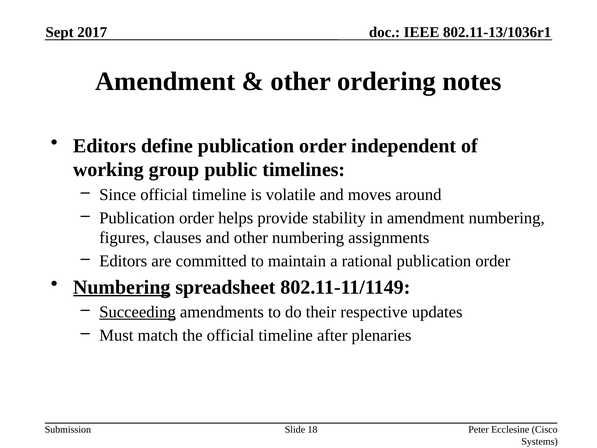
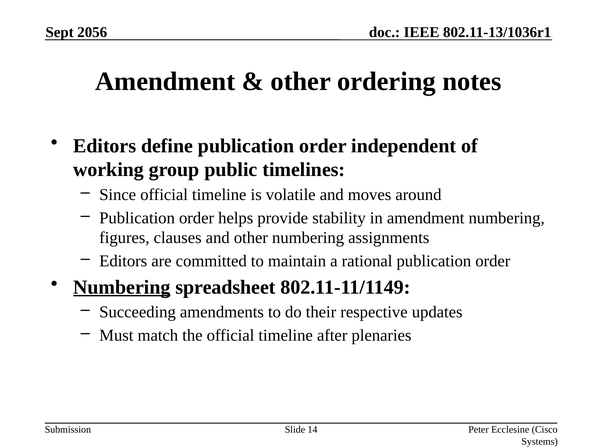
2017: 2017 -> 2056 (92, 32)
Succeeding underline: present -> none (138, 312)
18: 18 -> 14 (312, 429)
